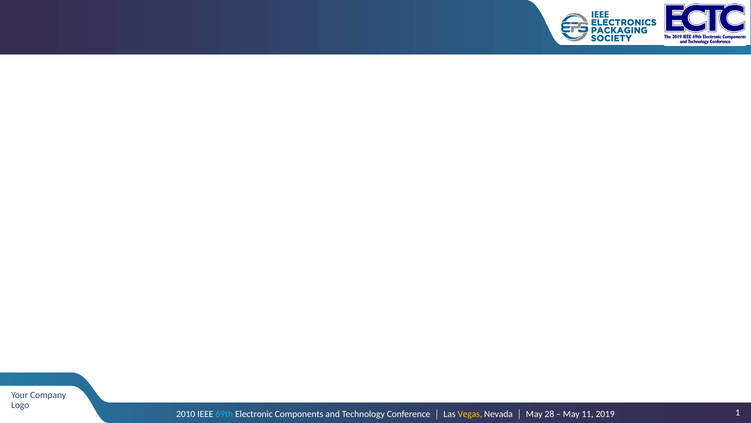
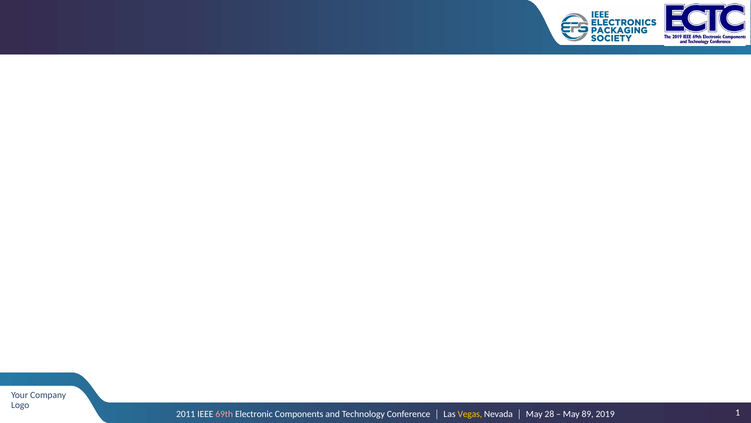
2010: 2010 -> 2011 (186, 413)
69th colour: light blue -> pink (224, 413)
11: 11 -> 89 (588, 413)
